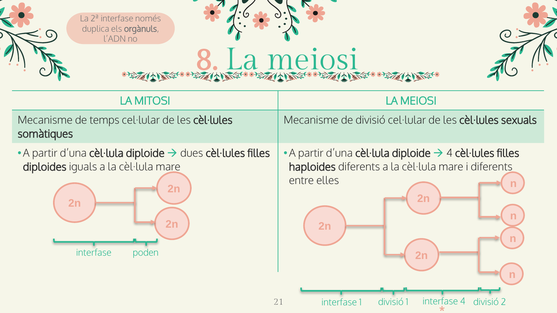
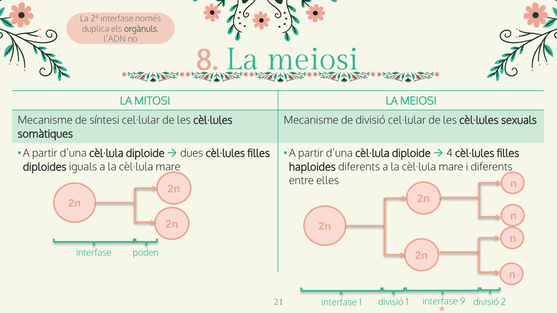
temps: temps -> síntesi (104, 120)
interfase 4: 4 -> 9 (463, 302)
